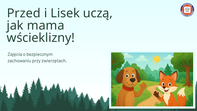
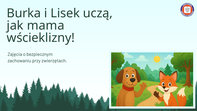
Przed: Przed -> Burka (24, 13)
